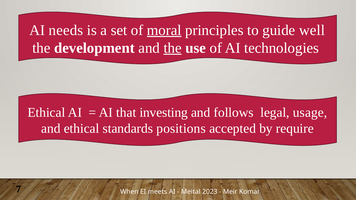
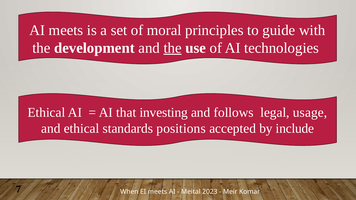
AI needs: needs -> meets (66, 30)
moral underline: present -> none (164, 30)
well: well -> with (312, 30)
require: require -> include (295, 129)
